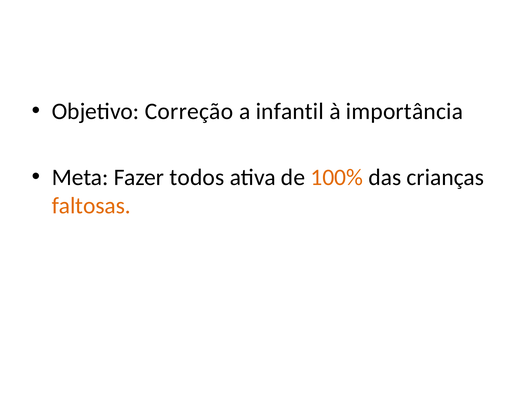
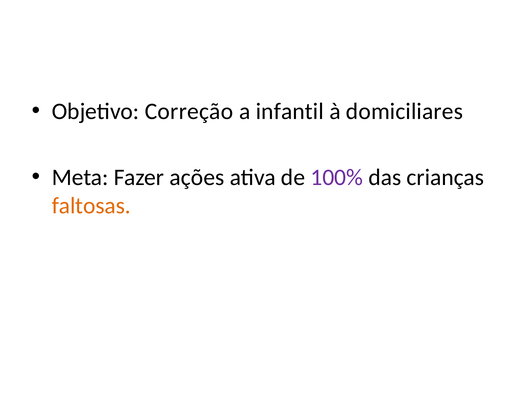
importância: importância -> domiciliares (404, 111)
todos: todos -> ações (197, 177)
100% colour: orange -> purple (337, 177)
